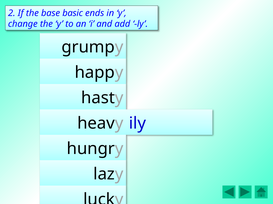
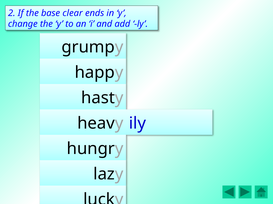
basic: basic -> clear (73, 13)
